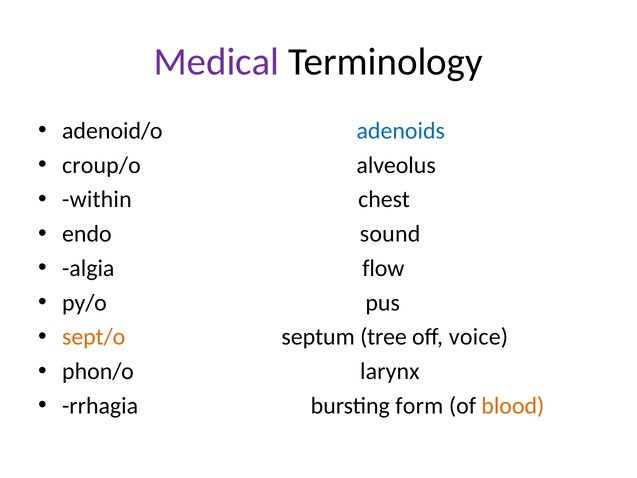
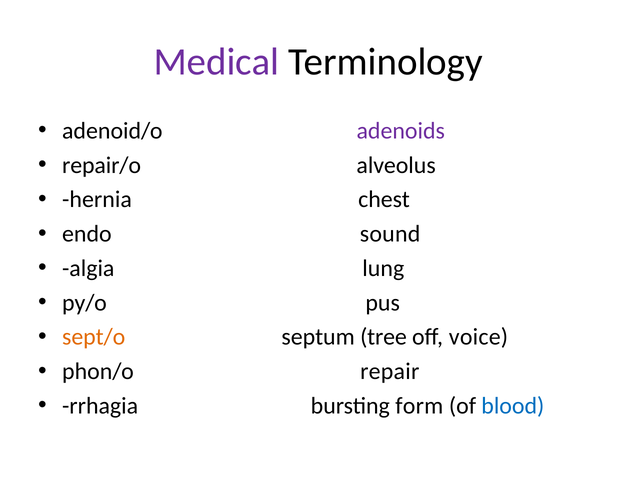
adenoids colour: blue -> purple (401, 131)
croup/o: croup/o -> repair/o (102, 165)
within: within -> hernia (97, 199)
flow: flow -> lung (383, 268)
larynx: larynx -> repair (390, 371)
blood colour: orange -> blue (513, 406)
